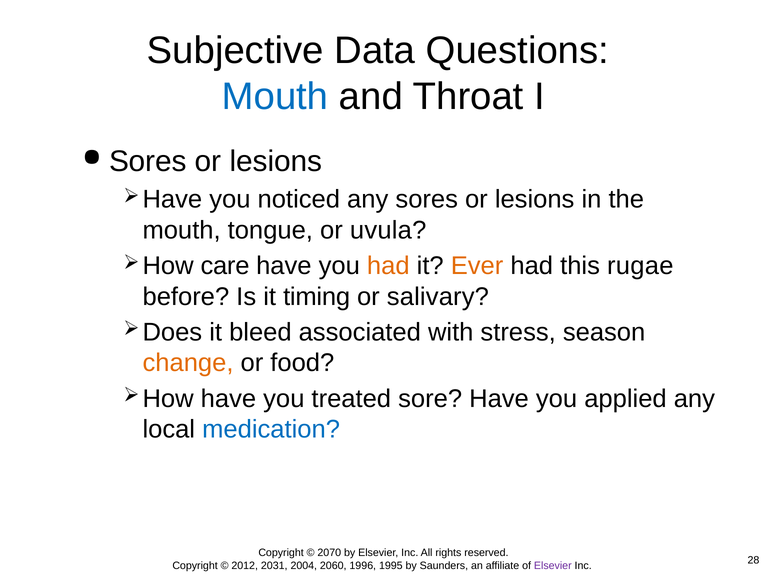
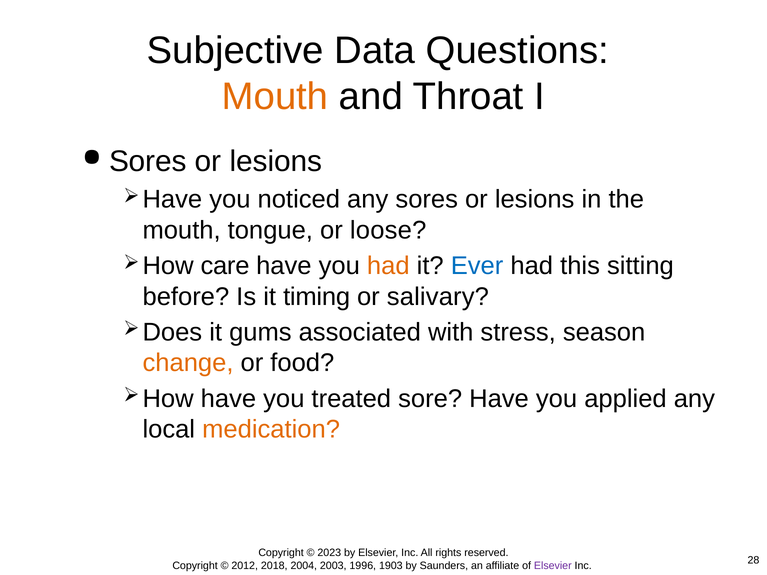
Mouth colour: blue -> orange (275, 97)
uvula: uvula -> loose (388, 230)
Ever colour: orange -> blue (477, 266)
rugae: rugae -> sitting (640, 266)
bleed: bleed -> gums (260, 333)
medication colour: blue -> orange (271, 430)
2070: 2070 -> 2023 (329, 553)
2031: 2031 -> 2018 (274, 566)
2060: 2060 -> 2003 (333, 566)
1995: 1995 -> 1903 (391, 566)
